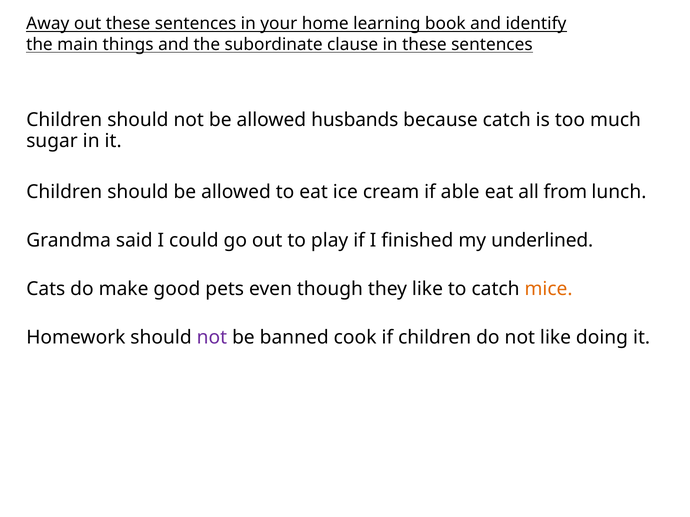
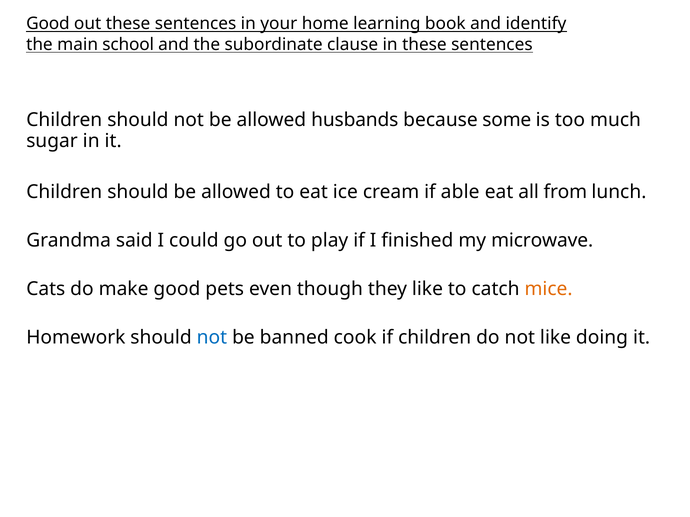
Away: Away -> Good (48, 24)
things: things -> school (128, 44)
because catch: catch -> some (507, 120)
underlined: underlined -> microwave (542, 240)
not colour: purple -> blue (212, 338)
